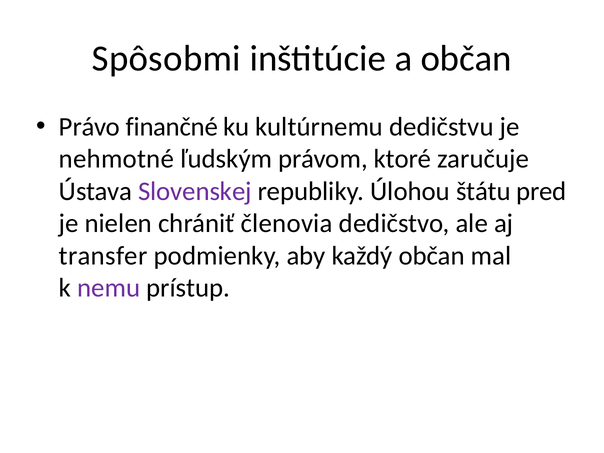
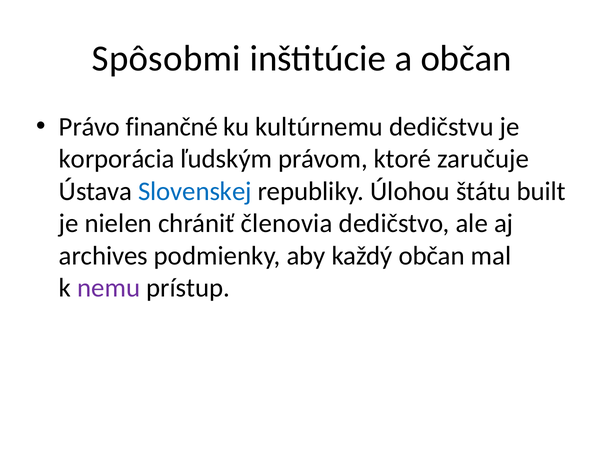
nehmotné: nehmotné -> korporácia (117, 159)
Slovenskej colour: purple -> blue (195, 191)
pred: pred -> built (541, 191)
transfer: transfer -> archives (103, 256)
